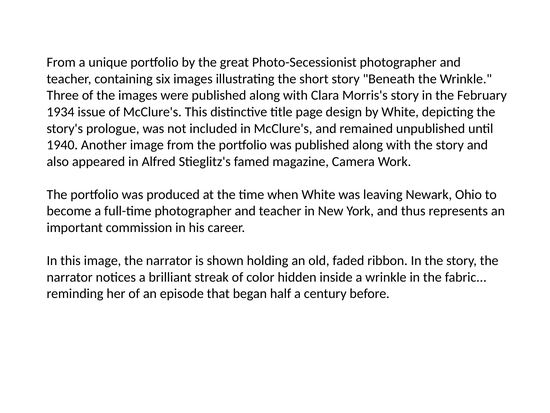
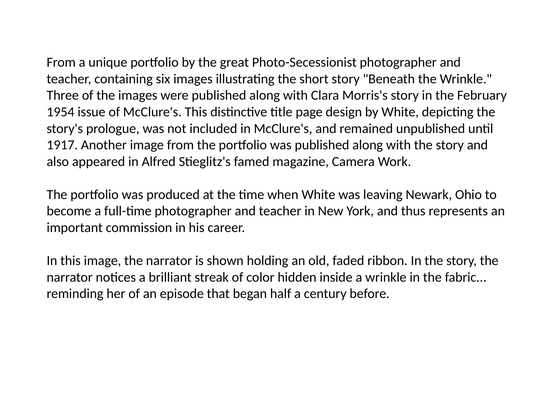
1934: 1934 -> 1954 (61, 112)
1940: 1940 -> 1917 (62, 145)
